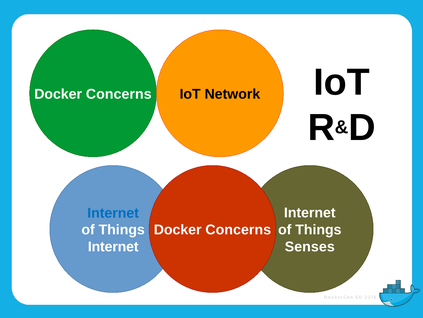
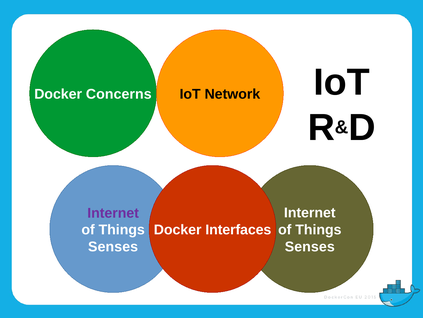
Internet colour: blue -> purple (113, 213)
Concerns: Concerns -> Interfaces (238, 229)
Internet: Internet -> Senses (113, 246)
